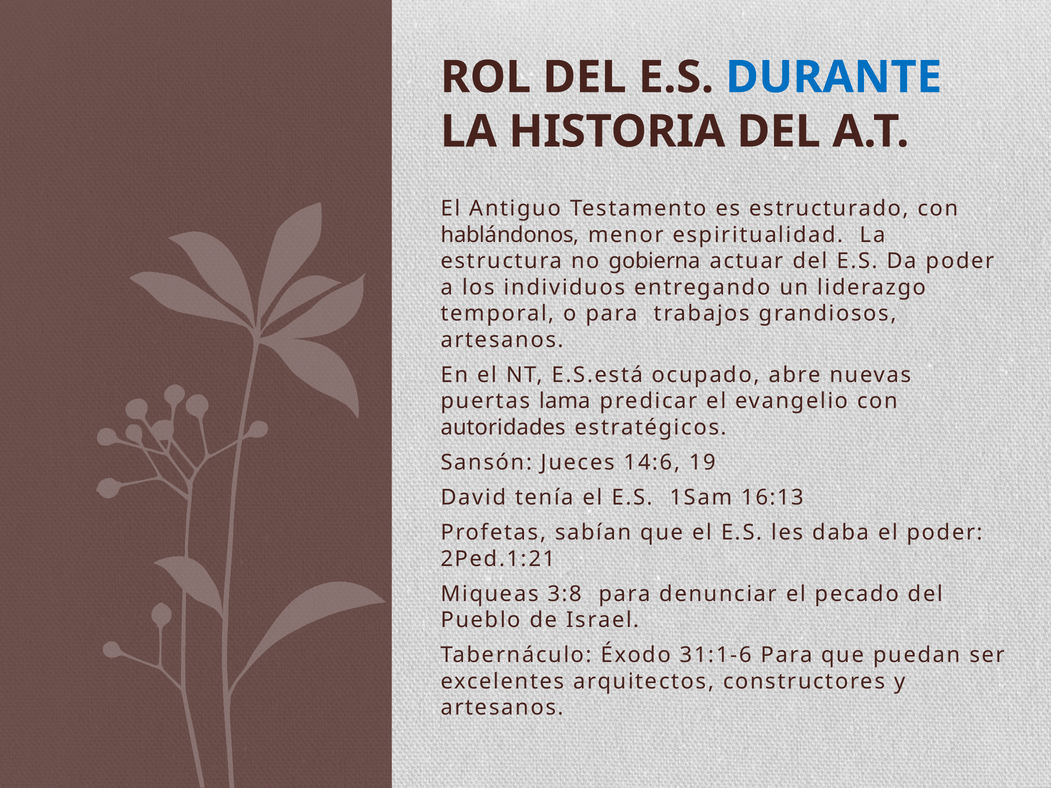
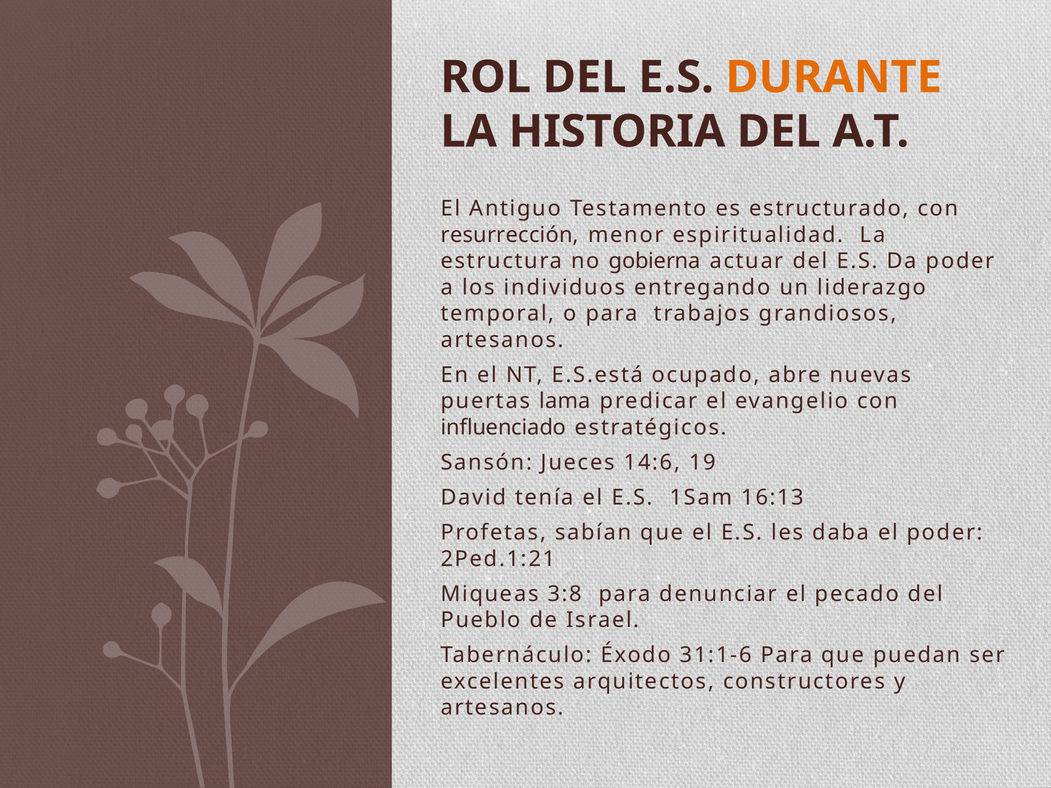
DURANTE colour: blue -> orange (834, 77)
hablándonos: hablándonos -> resurrección (510, 235)
autoridades: autoridades -> influenciado (503, 428)
